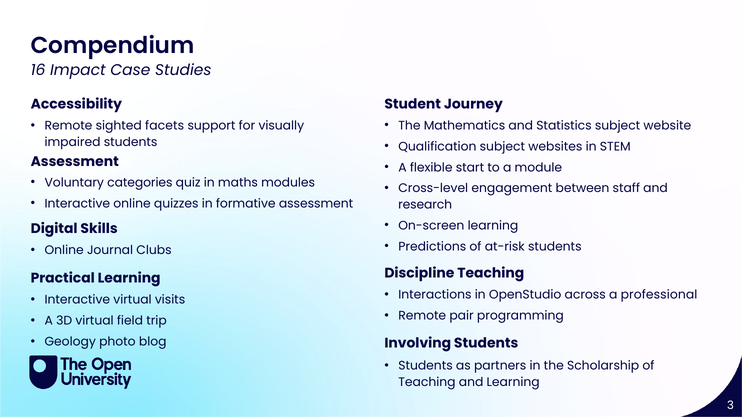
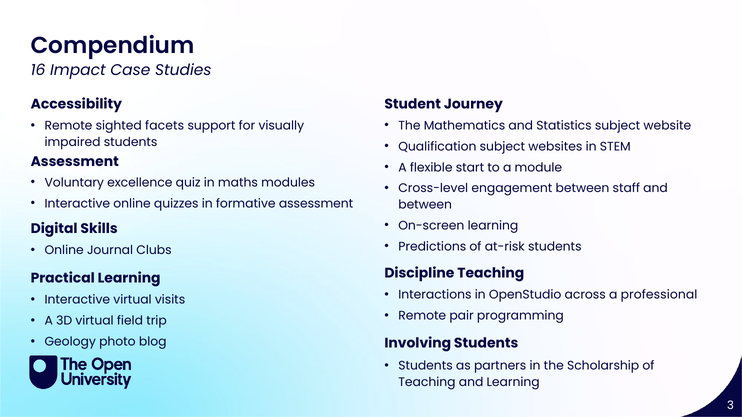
categories: categories -> excellence (140, 183)
research: research -> between (425, 205)
